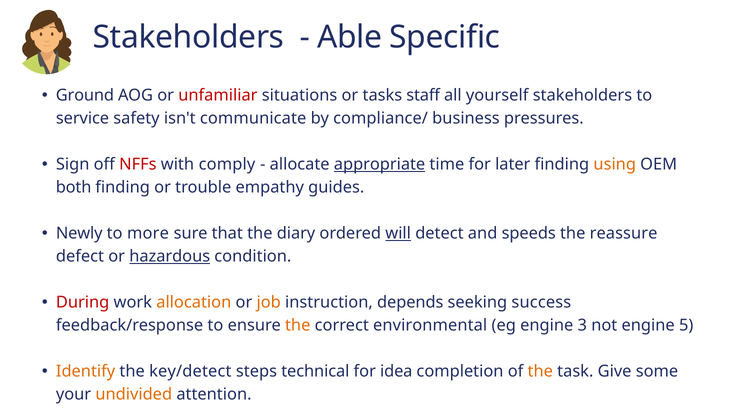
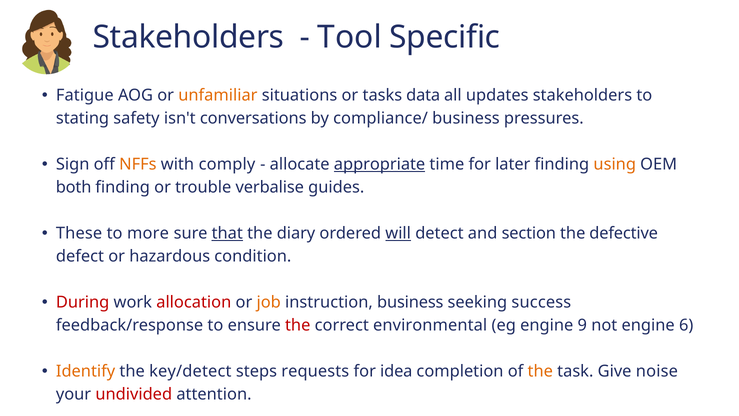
Able: Able -> Tool (350, 37)
Ground: Ground -> Fatigue (85, 95)
unfamiliar colour: red -> orange (218, 95)
staff: staff -> data (423, 95)
yourself: yourself -> updates (497, 95)
service: service -> stating (83, 118)
communicate: communicate -> conversations (253, 118)
NFFs colour: red -> orange (138, 164)
empathy: empathy -> verbalise (270, 187)
Newly: Newly -> These (79, 233)
that underline: none -> present (227, 233)
speeds: speeds -> section (529, 233)
reassure: reassure -> defective (624, 233)
hazardous underline: present -> none (170, 256)
allocation colour: orange -> red (194, 302)
instruction depends: depends -> business (410, 302)
the colour: orange -> red (298, 325)
3: 3 -> 9 (582, 325)
5: 5 -> 6 (686, 325)
technical: technical -> requests (315, 371)
some: some -> noise (657, 371)
undivided colour: orange -> red (134, 394)
